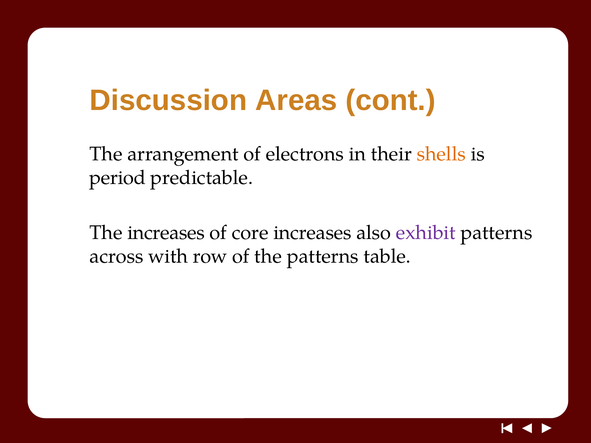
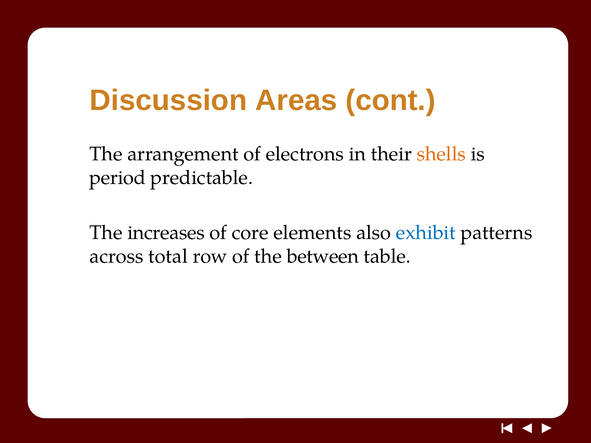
core increases: increases -> elements (312, 233)
exhibit colour: purple -> blue (426, 233)
with: with -> total (168, 256)
the patterns: patterns -> between (323, 256)
